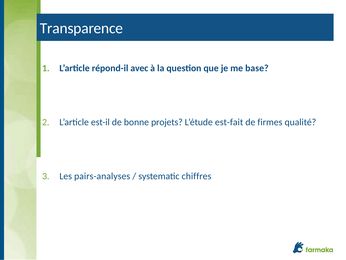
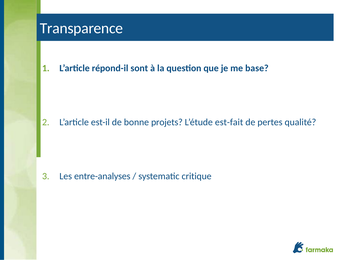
avec: avec -> sont (139, 68)
firmes: firmes -> pertes (270, 122)
pairs-analyses: pairs-analyses -> entre-analyses (102, 176)
chiffres: chiffres -> critique (197, 176)
